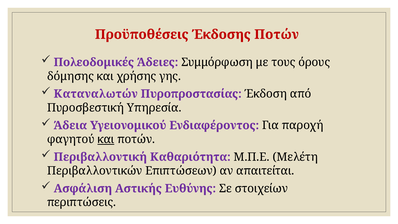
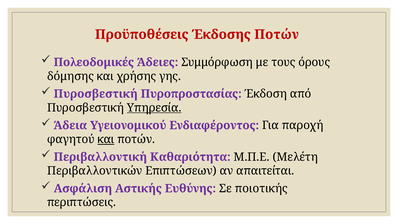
Καταναλωτών: Καταναλωτών -> Πυροσβεστική (96, 94)
Υπηρεσία underline: none -> present (154, 108)
στοιχείων: στοιχείων -> ποιοτικής (261, 188)
